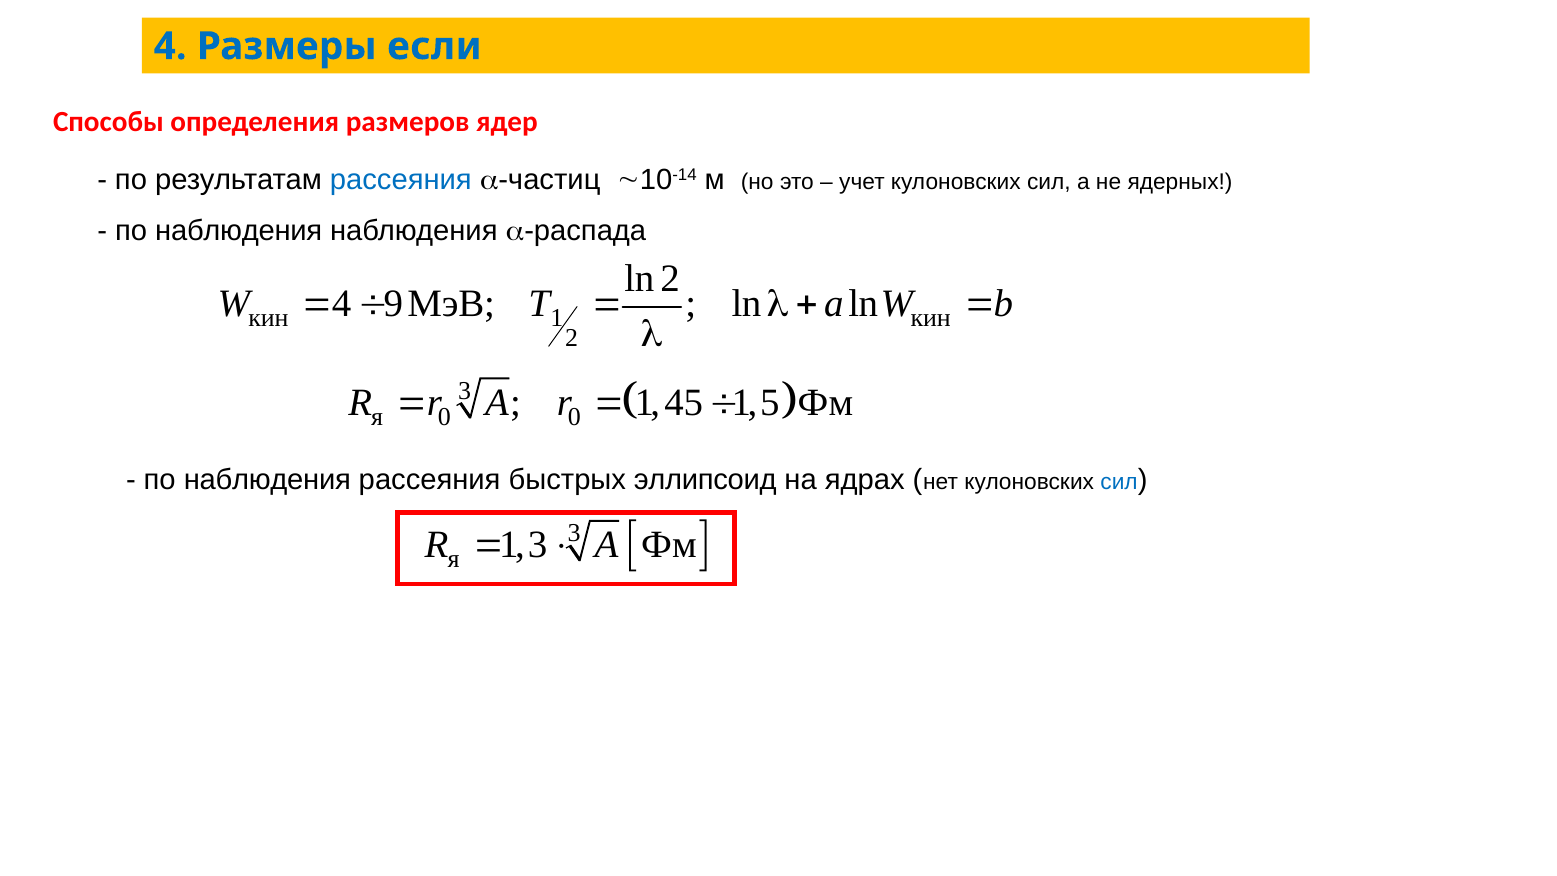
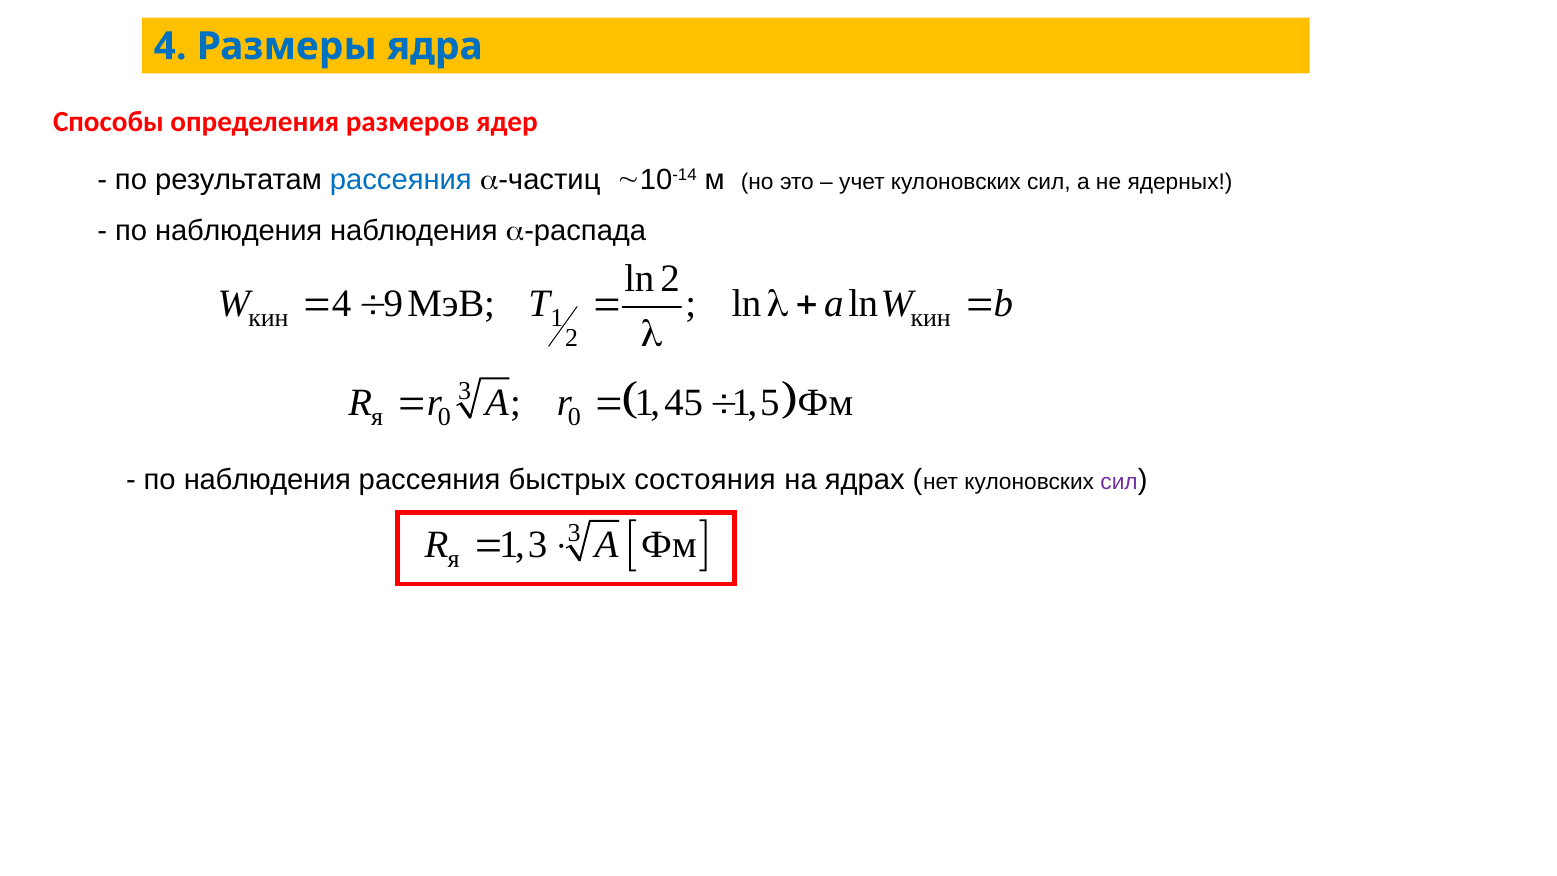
если: если -> ядра (435, 46)
эллипсоид: эллипсоид -> состояния (705, 480)
сил colour: blue -> purple (1119, 482)
